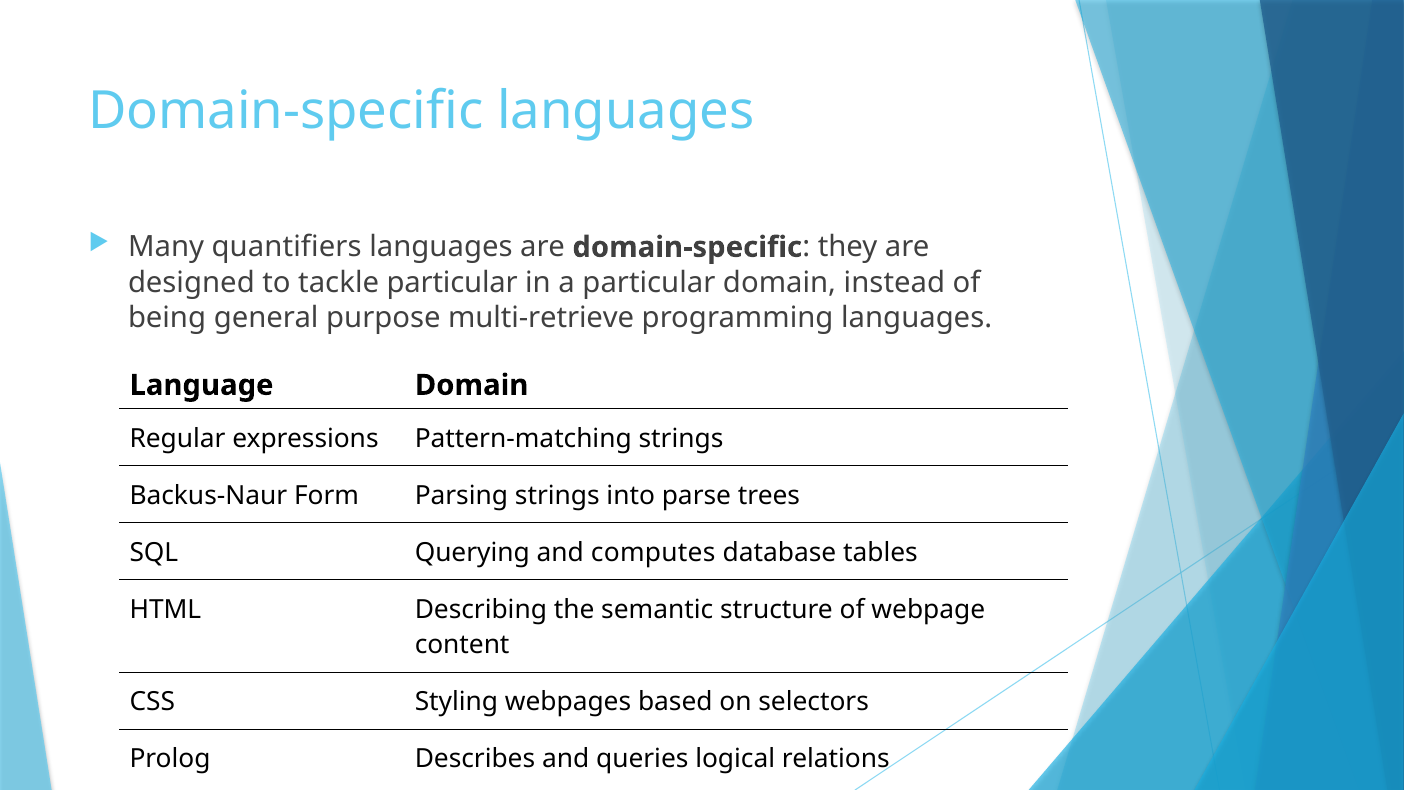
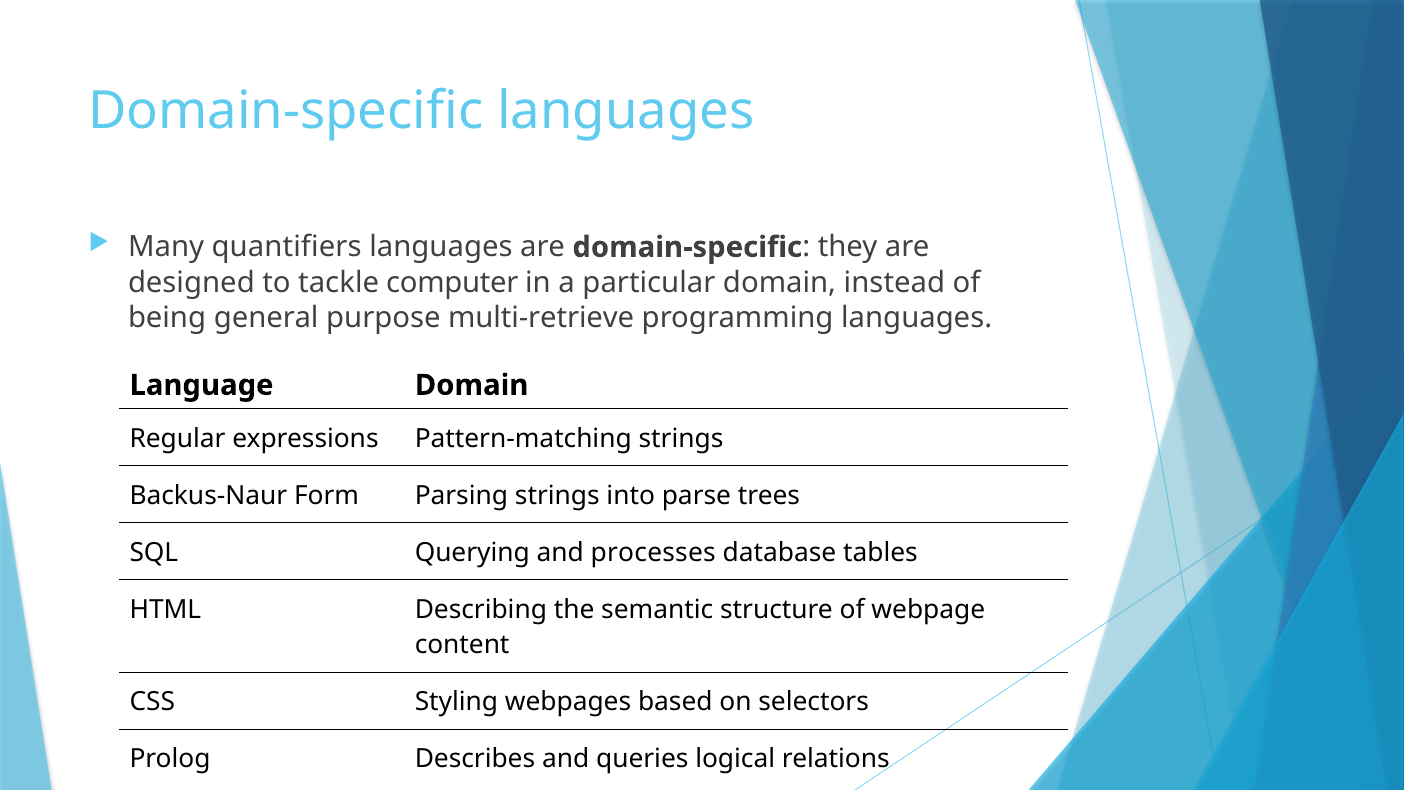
tackle particular: particular -> computer (452, 282)
computes: computes -> processes (653, 552)
